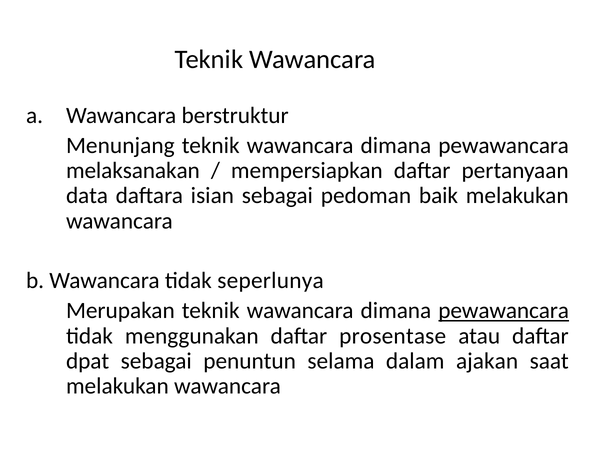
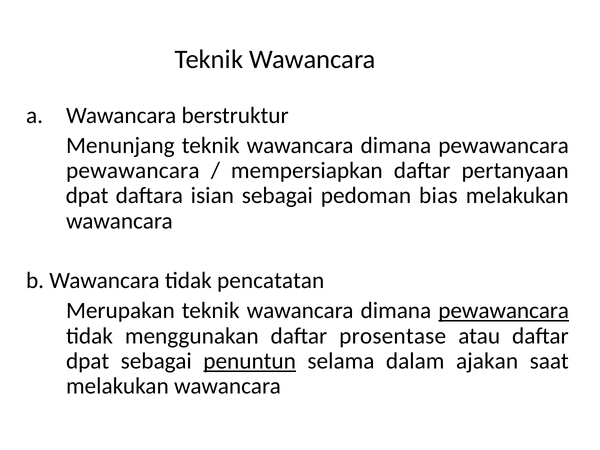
melaksanakan: melaksanakan -> pewawancara (133, 171)
data: data -> dpat (87, 196)
baik: baik -> bias (438, 196)
seperlunya: seperlunya -> pencatatan (271, 281)
penuntun underline: none -> present (250, 361)
